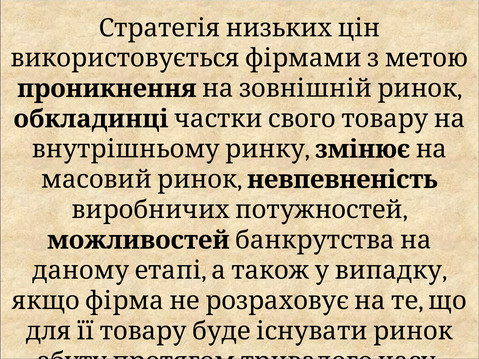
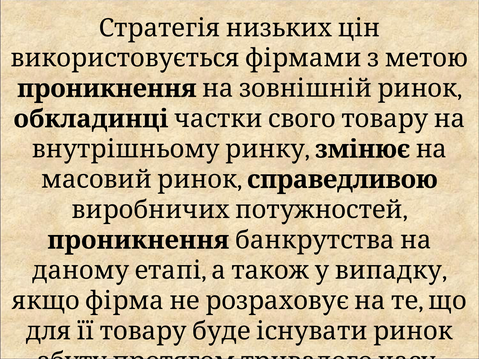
невпевненість: невпевненість -> справедливою (342, 180)
можливостей: можливостей -> проникнення (138, 240)
